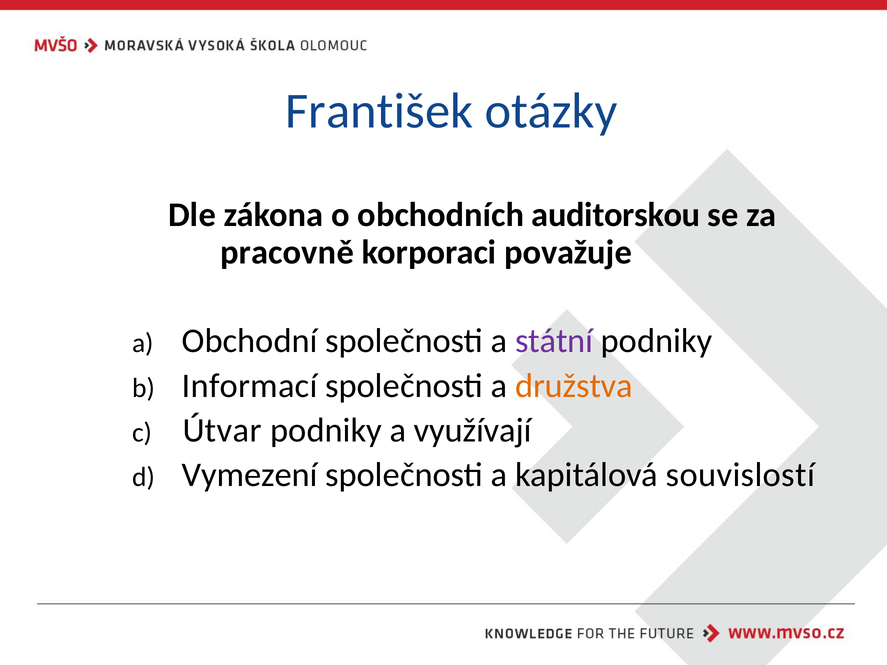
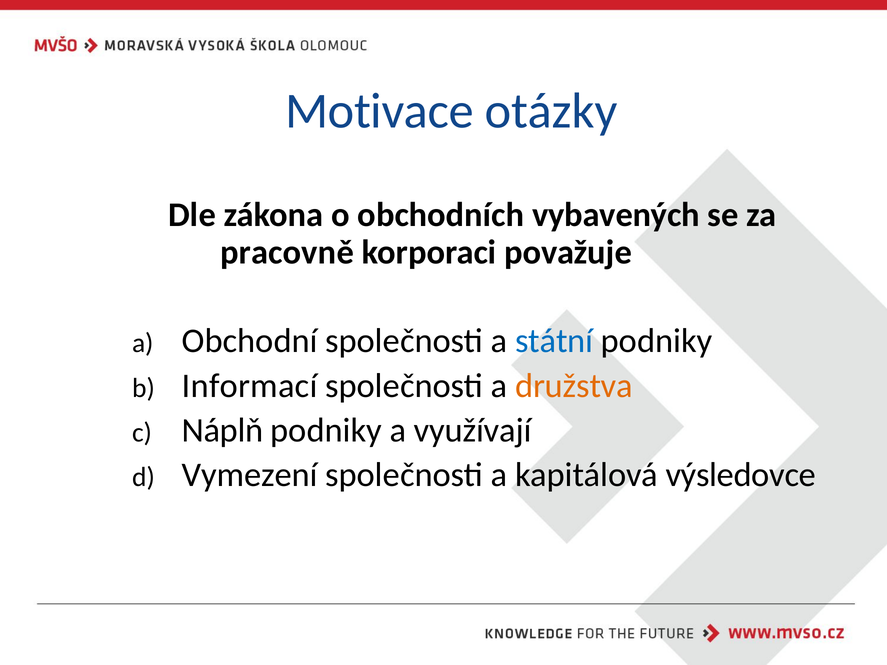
František: František -> Motivace (379, 111)
auditorskou: auditorskou -> vybavených (616, 215)
státní colour: purple -> blue (554, 341)
Útvar: Útvar -> Náplň (222, 430)
souvislostí: souvislostí -> výsledovce (741, 475)
